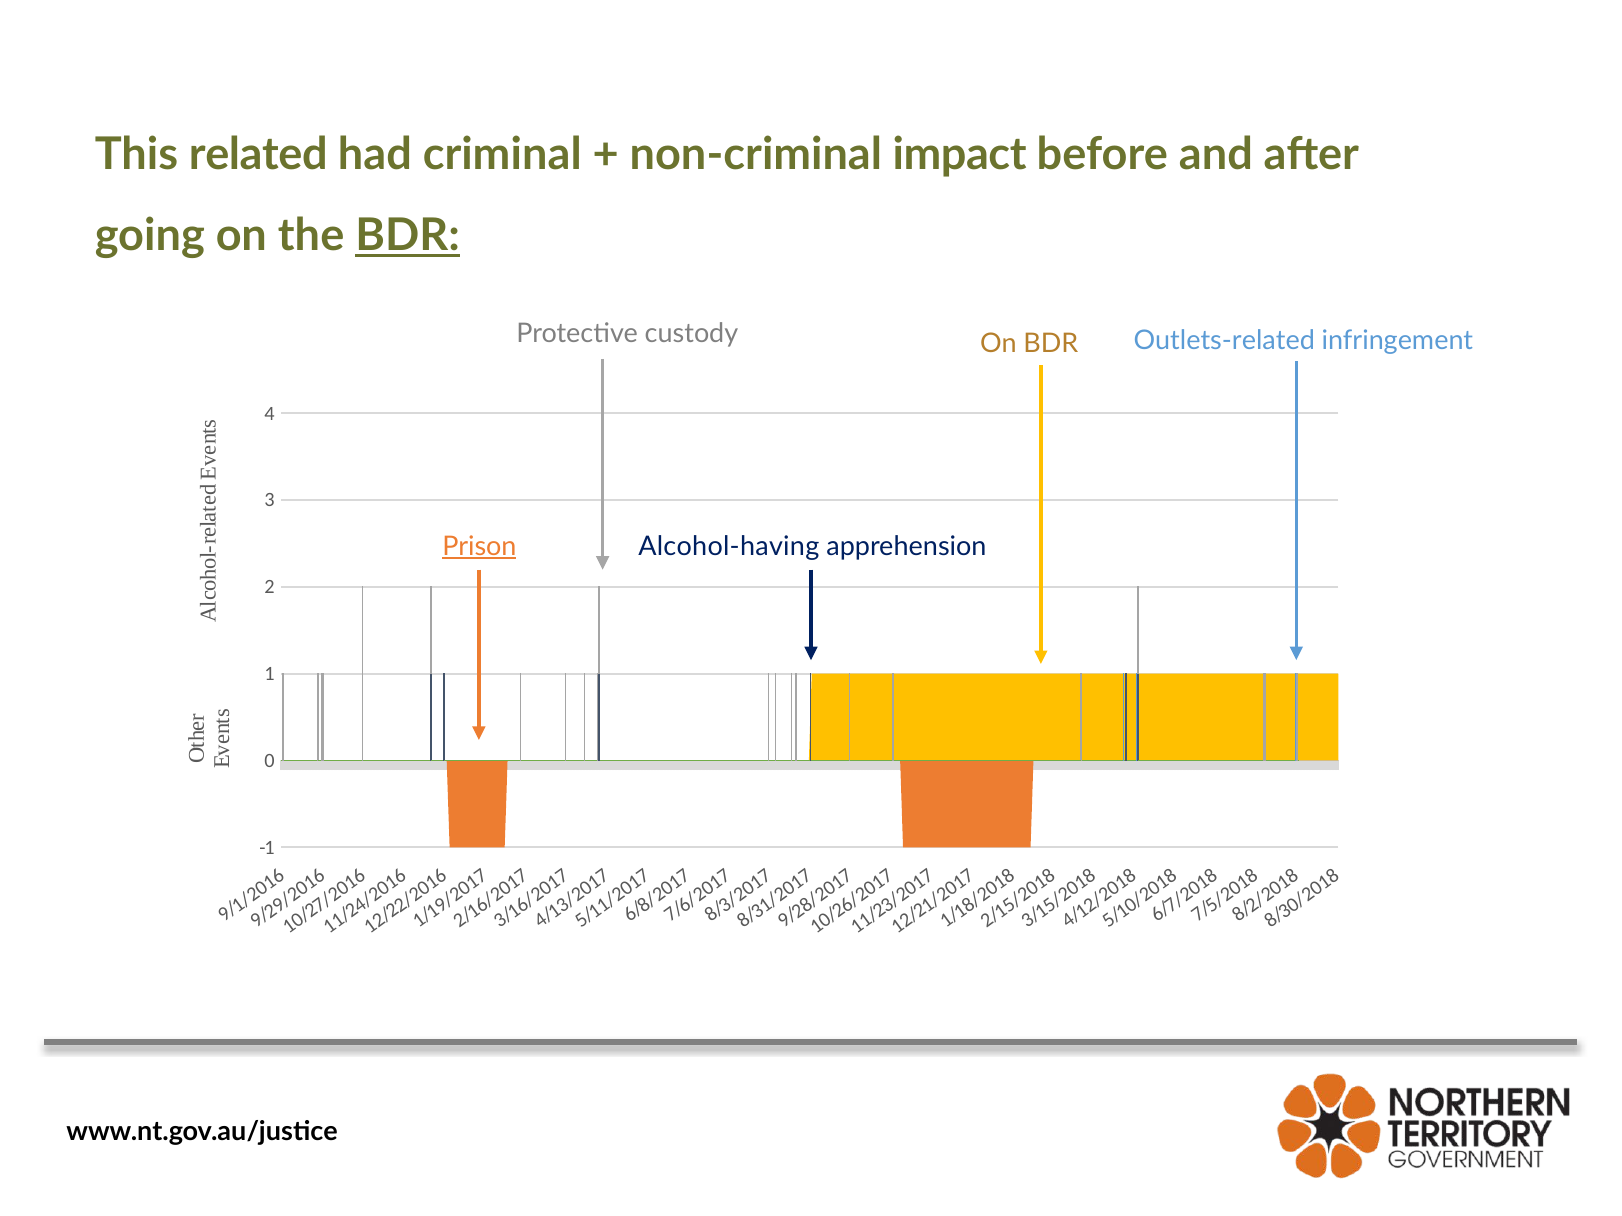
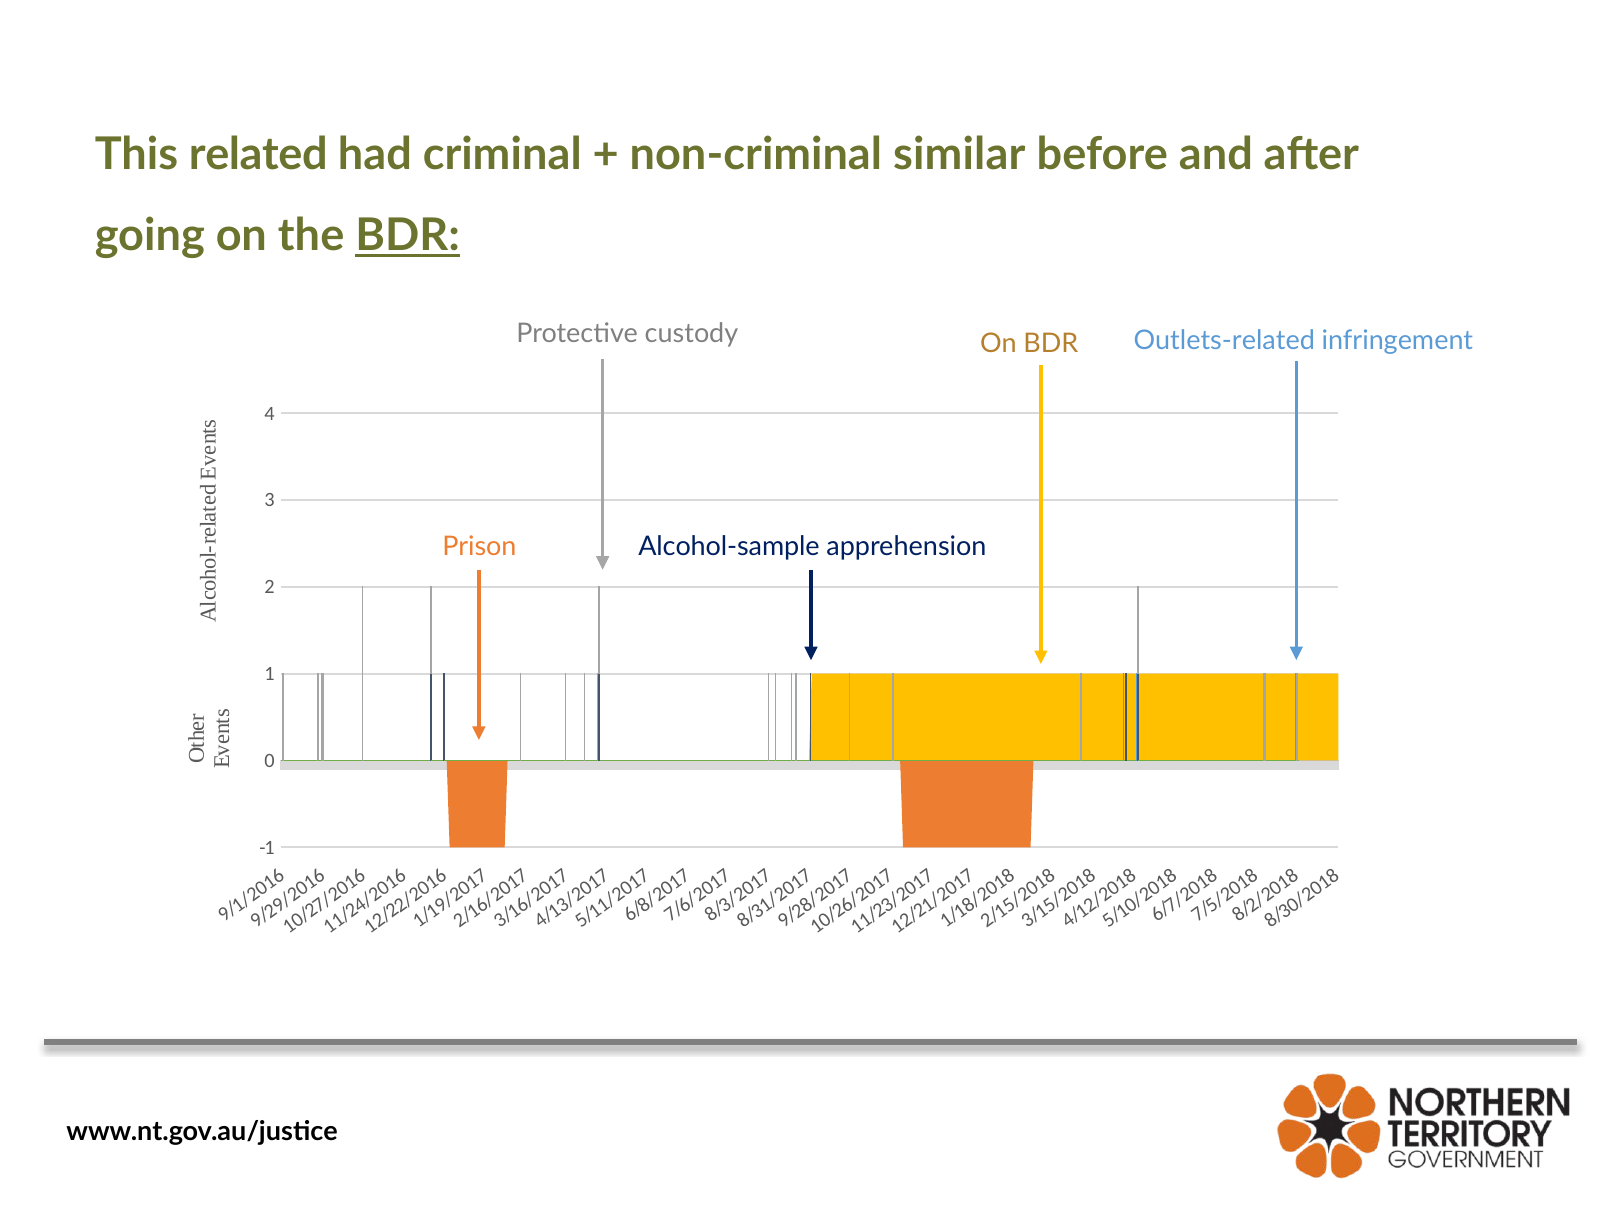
impact: impact -> similar (959, 155)
Prison underline: present -> none (479, 547)
Alcohol-having: Alcohol-having -> Alcohol-sample (729, 547)
